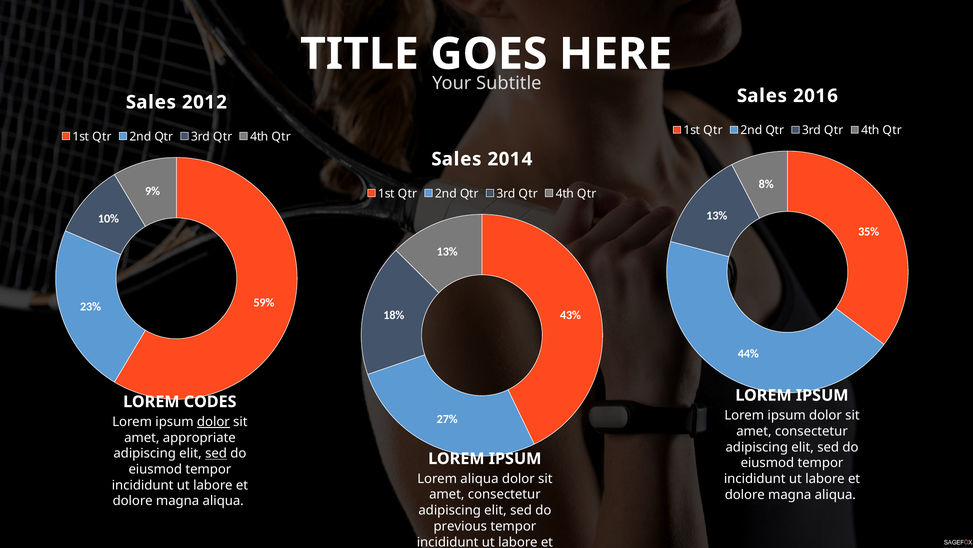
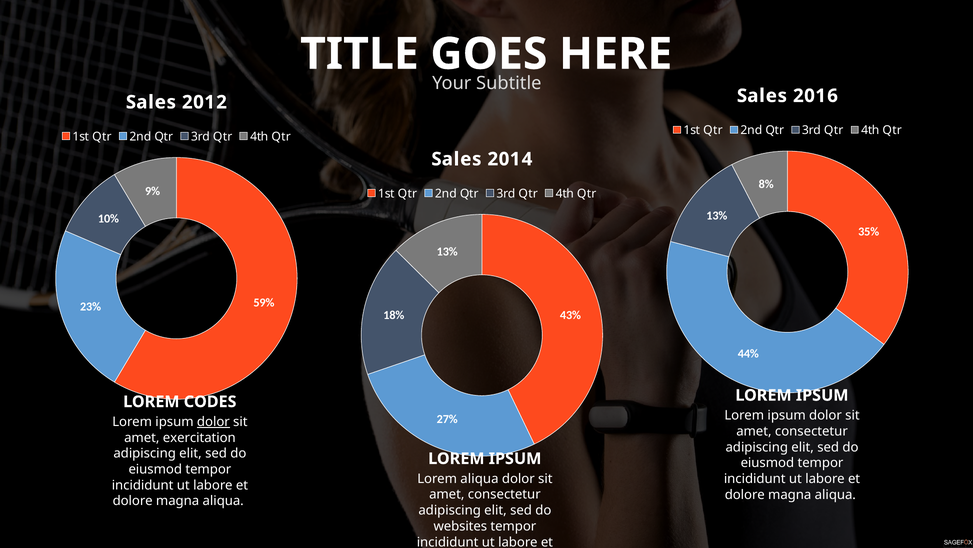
appropriate: appropriate -> exercitation (199, 437)
sed underline: present -> none (216, 453)
previous: previous -> websites (460, 526)
